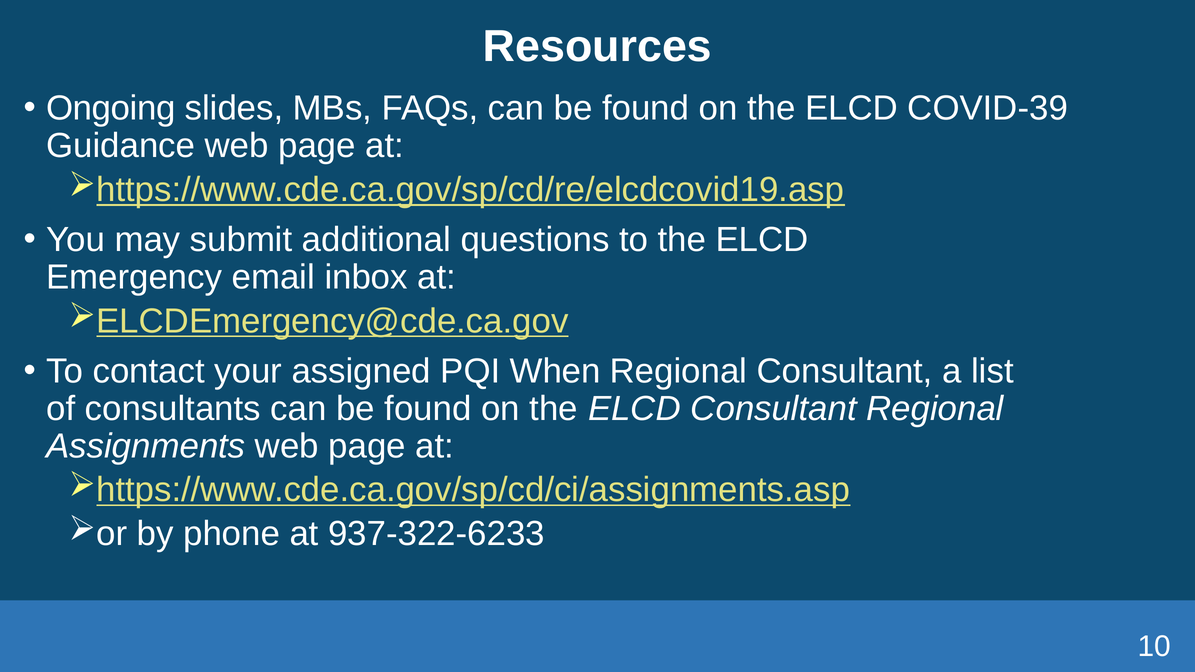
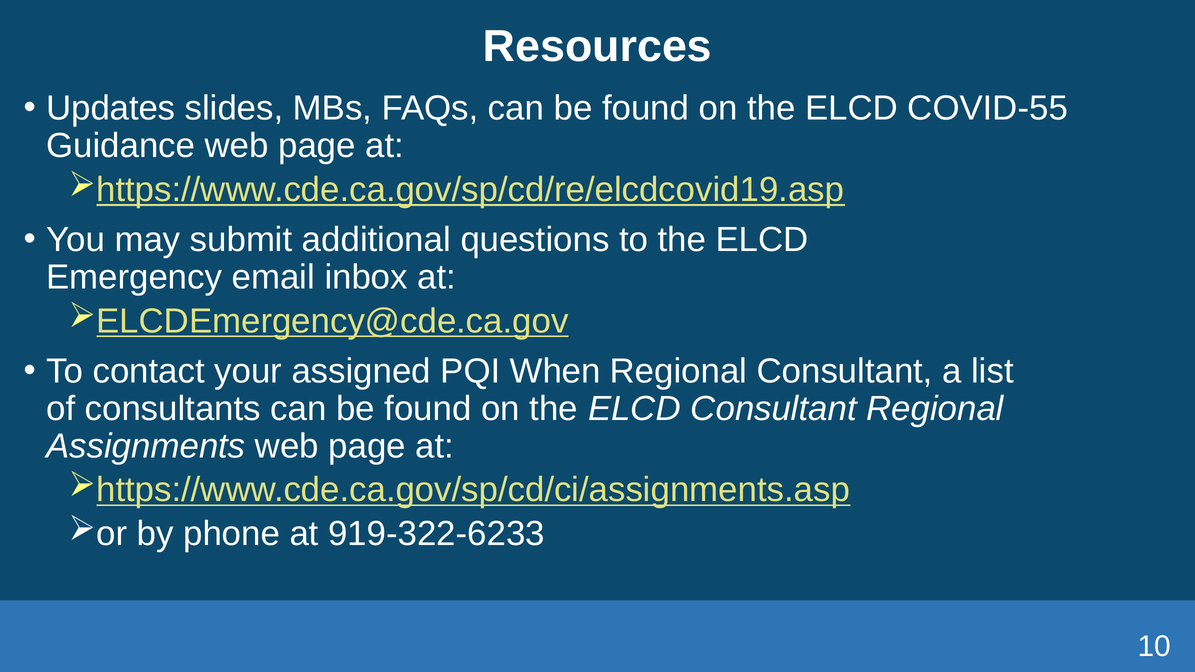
Ongoing: Ongoing -> Updates (111, 108)
COVID-39: COVID-39 -> COVID-55 (988, 108)
937-322-6233: 937-322-6233 -> 919-322-6233 (436, 534)
